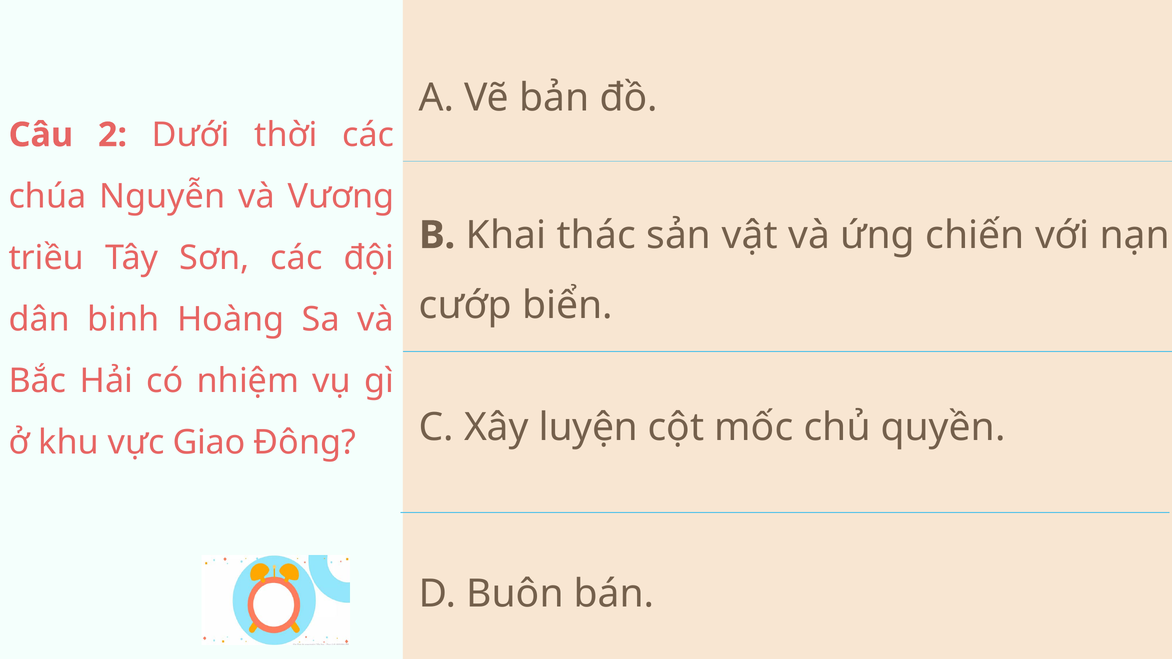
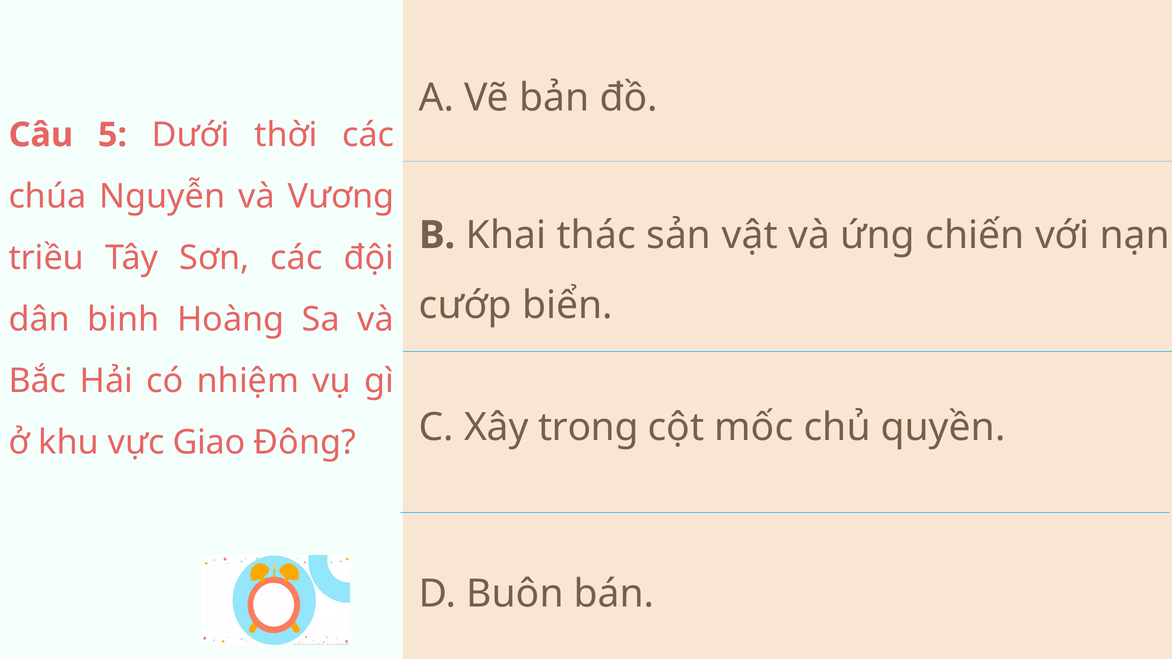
2: 2 -> 5 (112, 135)
luyện: luyện -> trong (588, 427)
